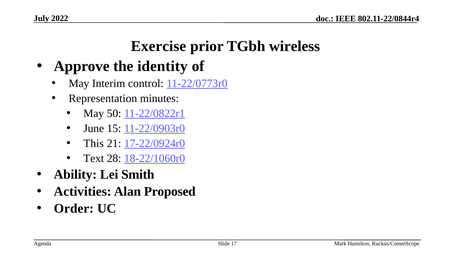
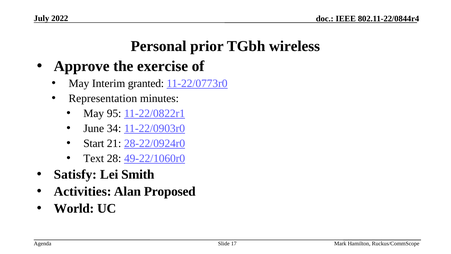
Exercise: Exercise -> Personal (159, 46)
identity: identity -> exercise (163, 66)
control: control -> granted (146, 83)
50: 50 -> 95 (114, 113)
15: 15 -> 34 (114, 128)
This: This -> Start (94, 143)
17-22/0924r0: 17-22/0924r0 -> 28-22/0924r0 (155, 143)
18-22/1060r0: 18-22/1060r0 -> 49-22/1060r0 (155, 158)
Ability: Ability -> Satisfy (75, 174)
Order: Order -> World (74, 208)
